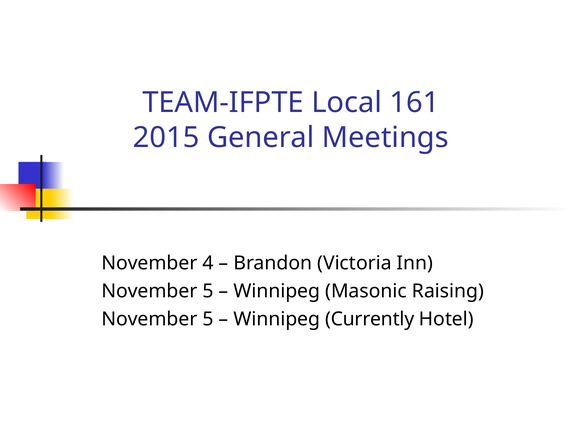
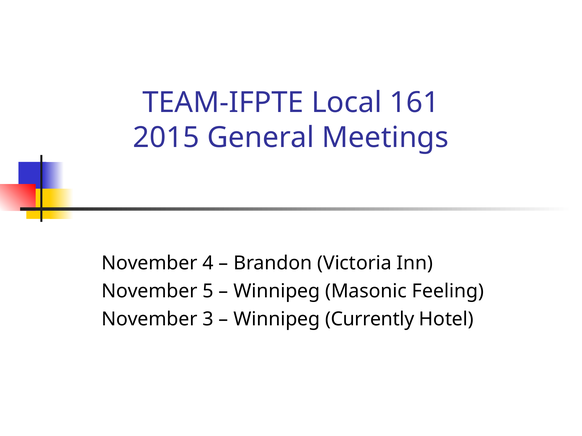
Raising: Raising -> Feeling (448, 291)
5: 5 -> 3 (208, 320)
